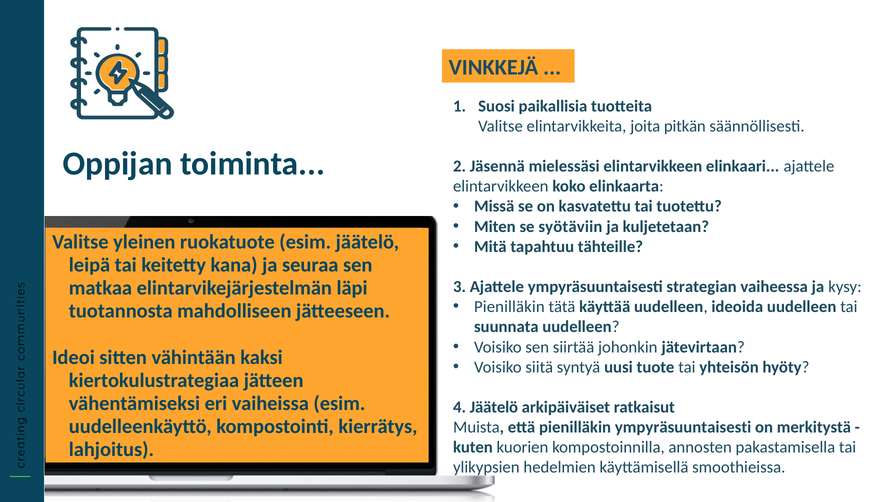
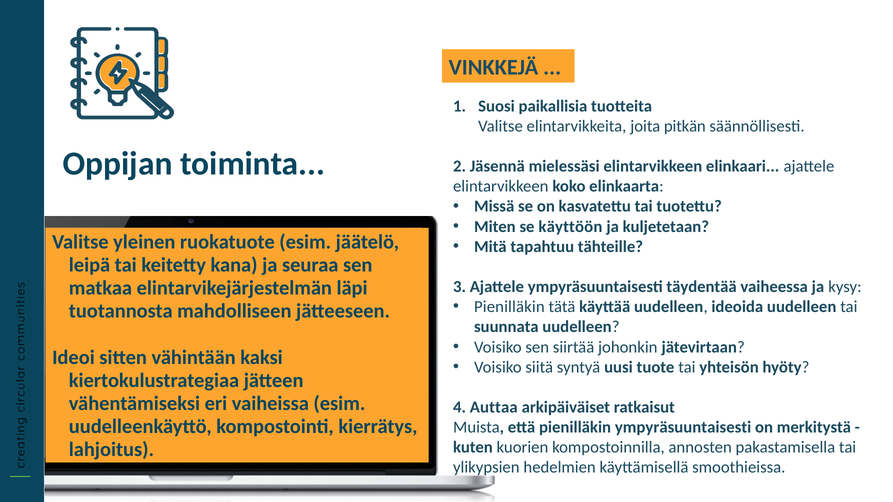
syötäviin: syötäviin -> käyttöön (570, 227)
strategian: strategian -> täydentää (702, 287)
4 Jäätelö: Jäätelö -> Auttaa (494, 407)
